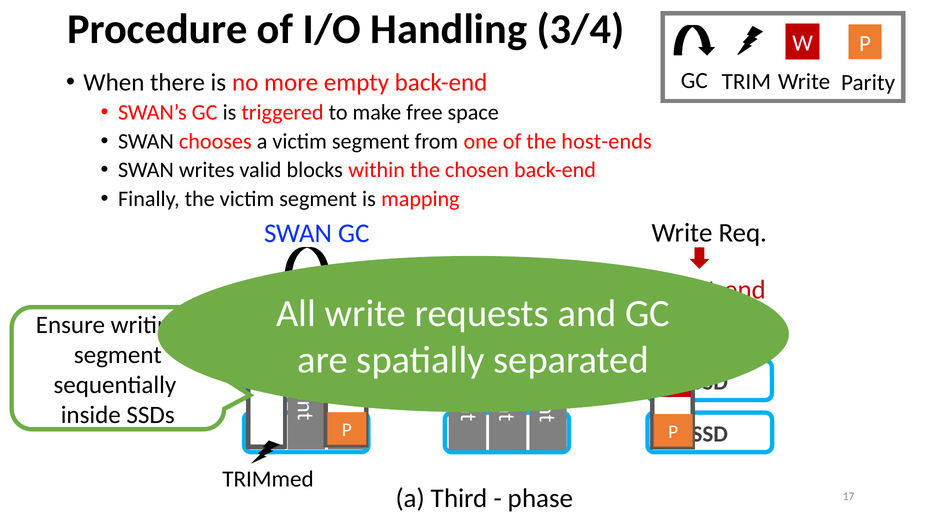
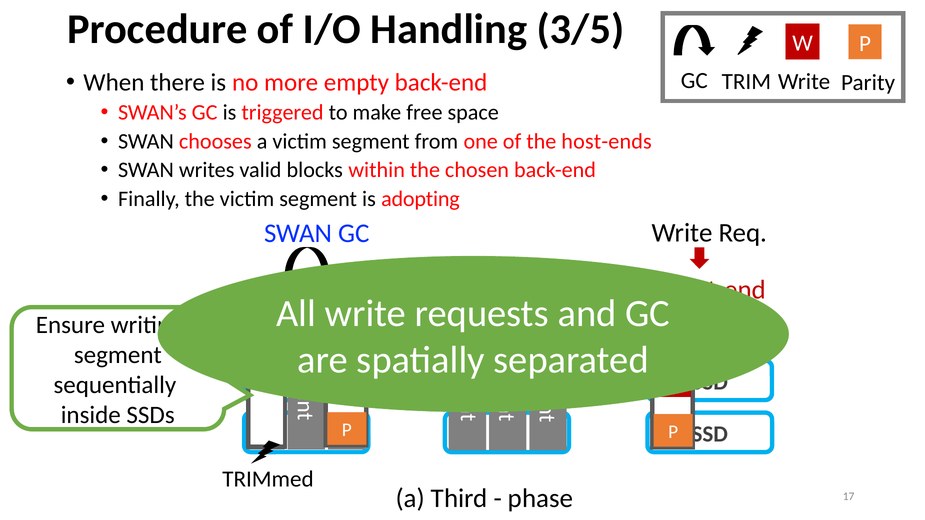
3/4: 3/4 -> 3/5 (581, 29)
mapping: mapping -> adopting (420, 199)
